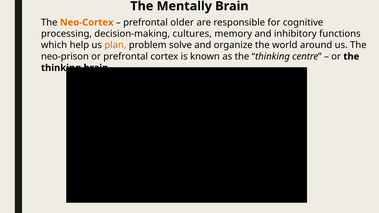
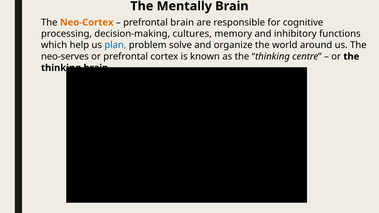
prefrontal older: older -> brain (182, 22)
plan colour: orange -> blue (115, 45)
neo-prison: neo-prison -> neo-serves (65, 57)
